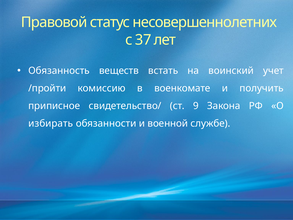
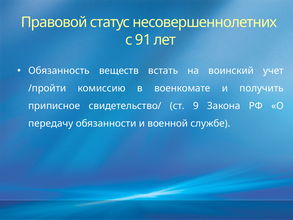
37: 37 -> 91 (143, 40)
избирать: избирать -> передачу (51, 123)
